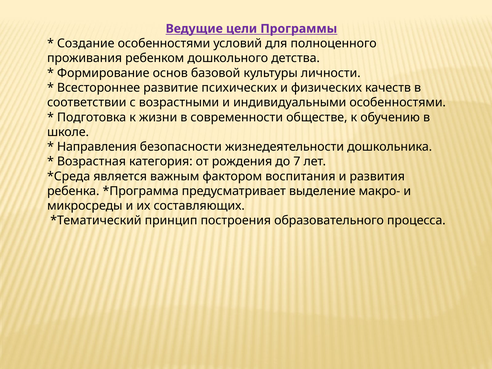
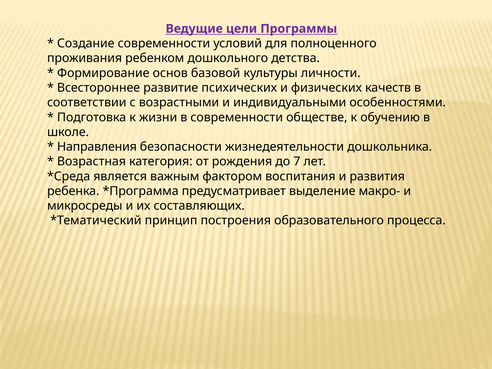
Создание особенностями: особенностями -> современности (164, 43)
